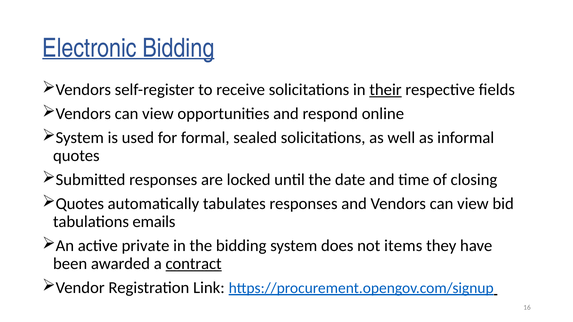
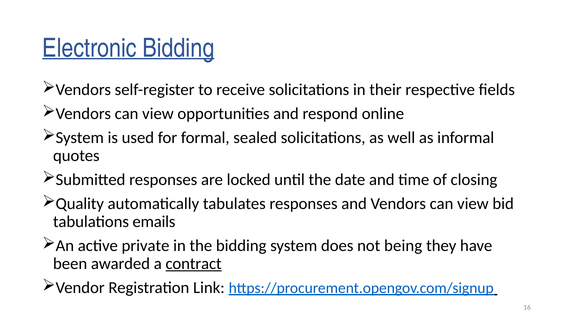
their underline: present -> none (385, 90)
Quotes: Quotes -> Quality (80, 204)
items: items -> being (403, 246)
